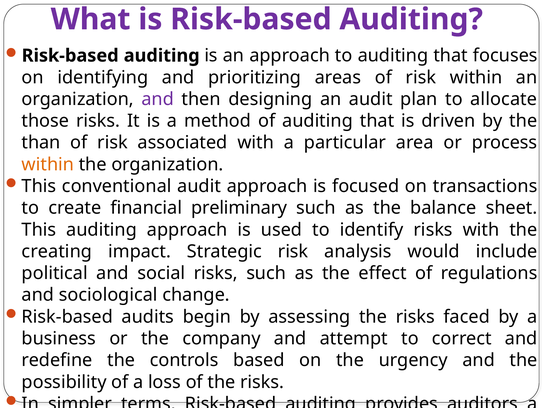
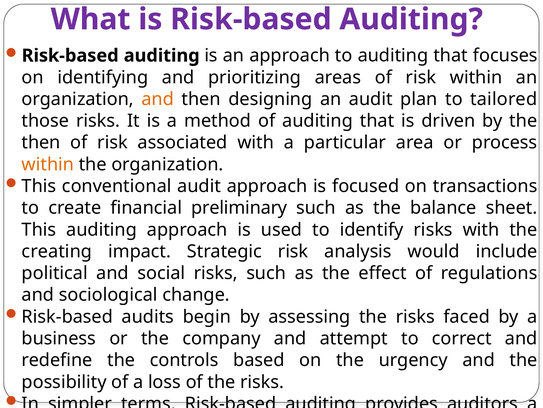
and colour: purple -> orange (158, 99)
allocate: allocate -> tailored (504, 99)
than: than -> then (41, 142)
